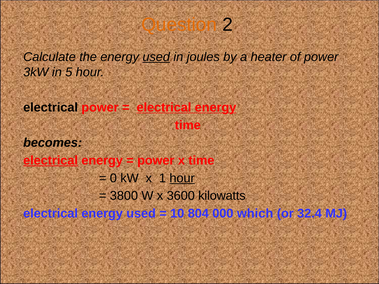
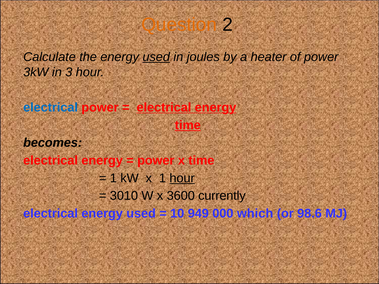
5: 5 -> 3 (69, 72)
electrical colour: black -> blue (51, 108)
time underline: none -> present (188, 125)
electrical underline: present -> none (51, 161)
0: 0 -> 1 (113, 178)
3800: 3800 -> 3010 (124, 196)
kilowatts: kilowatts -> currently (222, 196)
804: 804 -> 949 (198, 214)
32.4: 32.4 -> 98.6 (310, 214)
